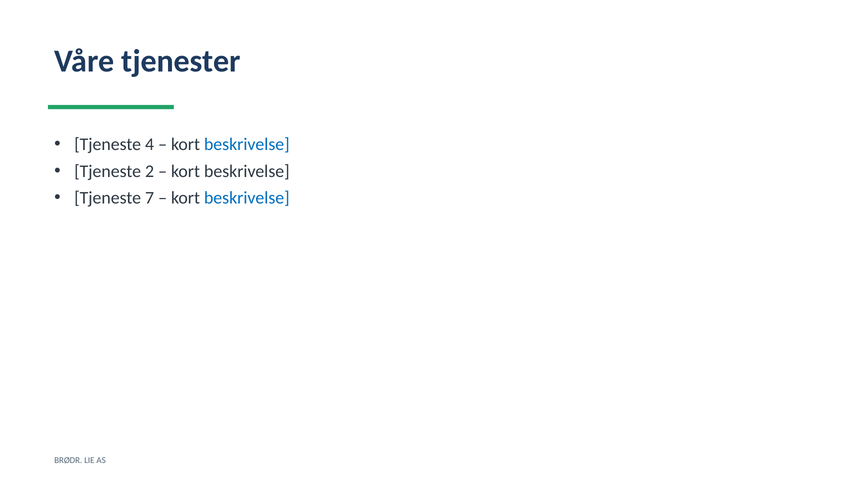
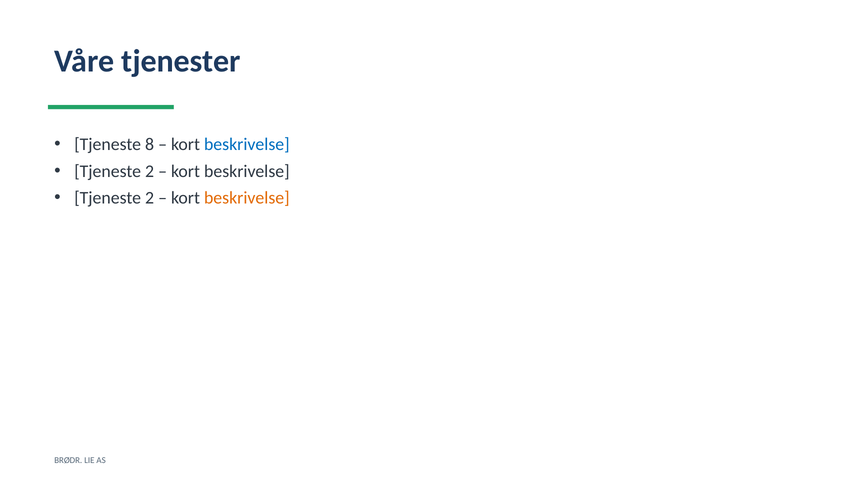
4: 4 -> 8 (150, 144)
7: 7 -> 2 (150, 198)
beskrivelse colour: blue -> orange (247, 198)
